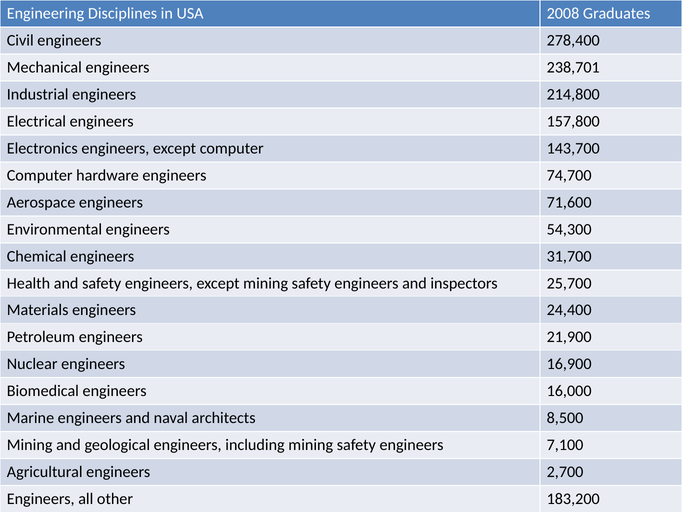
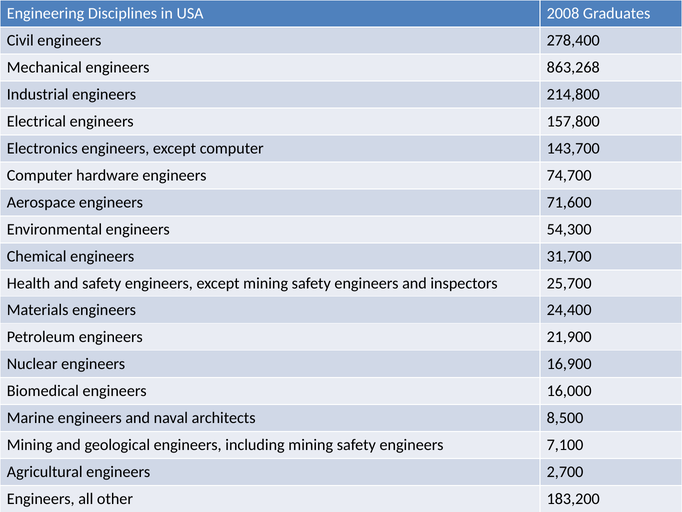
238,701: 238,701 -> 863,268 (573, 67)
